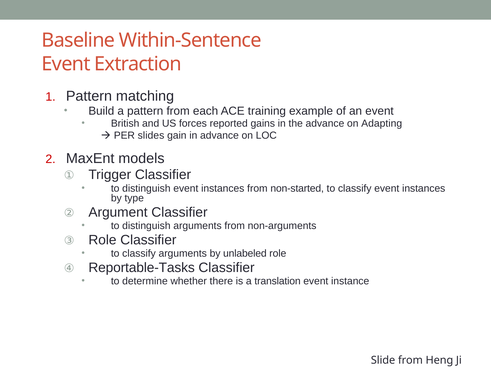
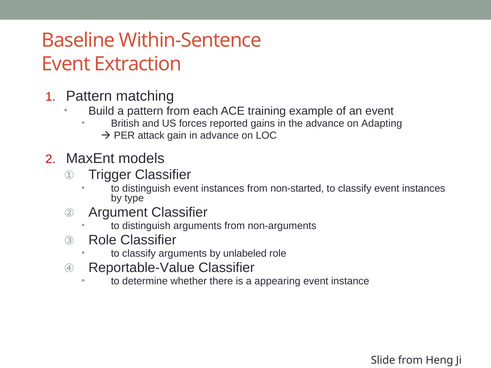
slides: slides -> attack (151, 135)
Reportable-Tasks: Reportable-Tasks -> Reportable-Value (142, 268)
translation: translation -> appearing (277, 281)
